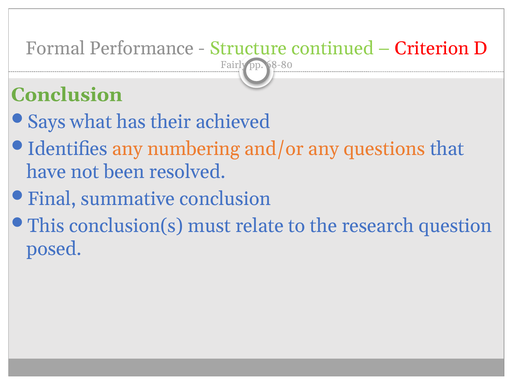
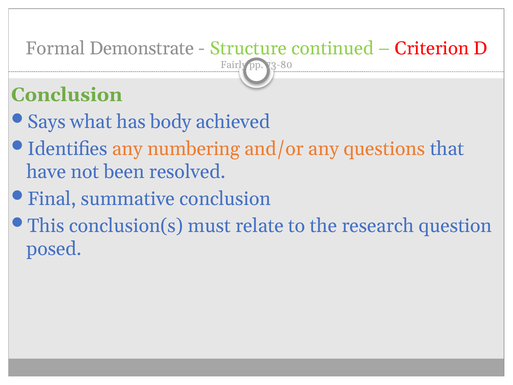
Performance: Performance -> Demonstrate (142, 48)
68-80: 68-80 -> 73-80 (279, 65)
their: their -> body (171, 122)
